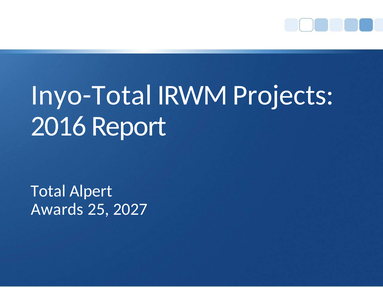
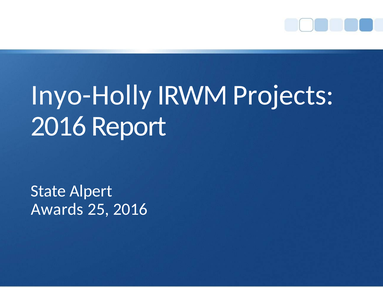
Inyo-Total: Inyo-Total -> Inyo-Holly (91, 95)
Total: Total -> State (48, 191)
25 2027: 2027 -> 2016 (130, 209)
